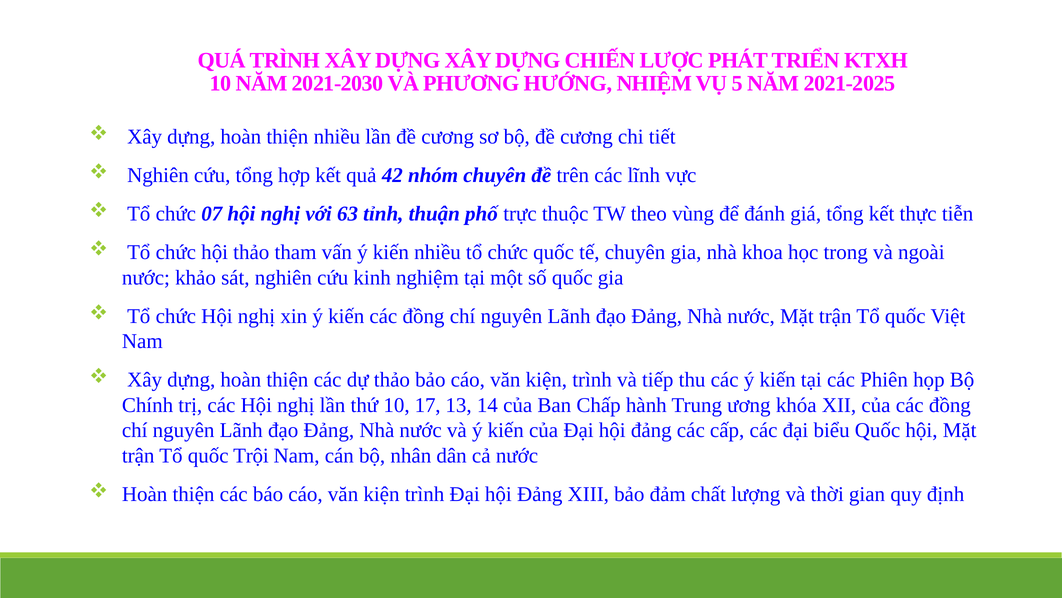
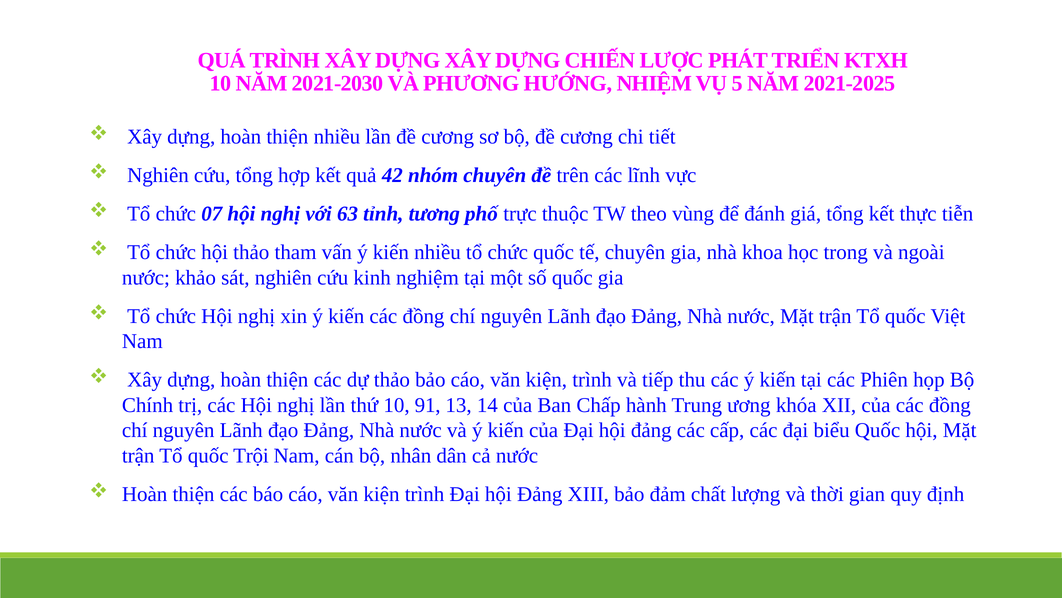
thuận: thuận -> tương (434, 214)
17: 17 -> 91 (428, 405)
